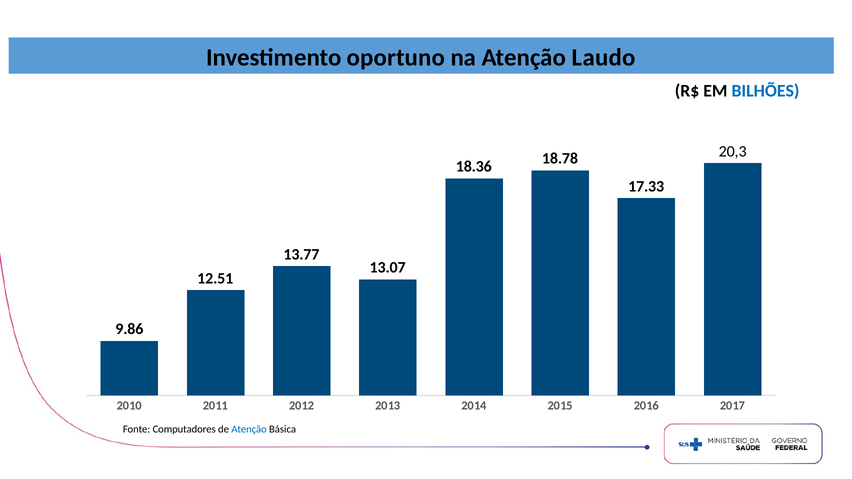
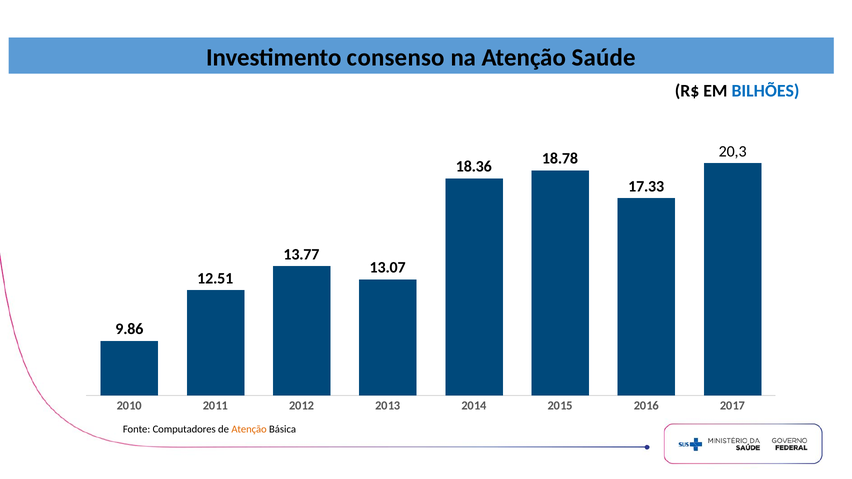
oportuno: oportuno -> consenso (396, 57)
Laudo: Laudo -> Saúde (604, 57)
Atenção colour: blue -> orange (249, 430)
